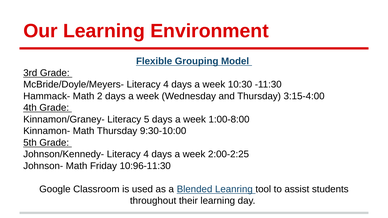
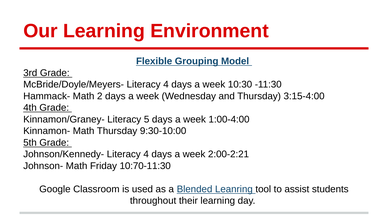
1:00-8:00: 1:00-8:00 -> 1:00-4:00 (229, 120)
2:00-2:25: 2:00-2:25 -> 2:00-2:21 (229, 154)
10:96-11:30: 10:96-11:30 -> 10:70-11:30 (145, 166)
